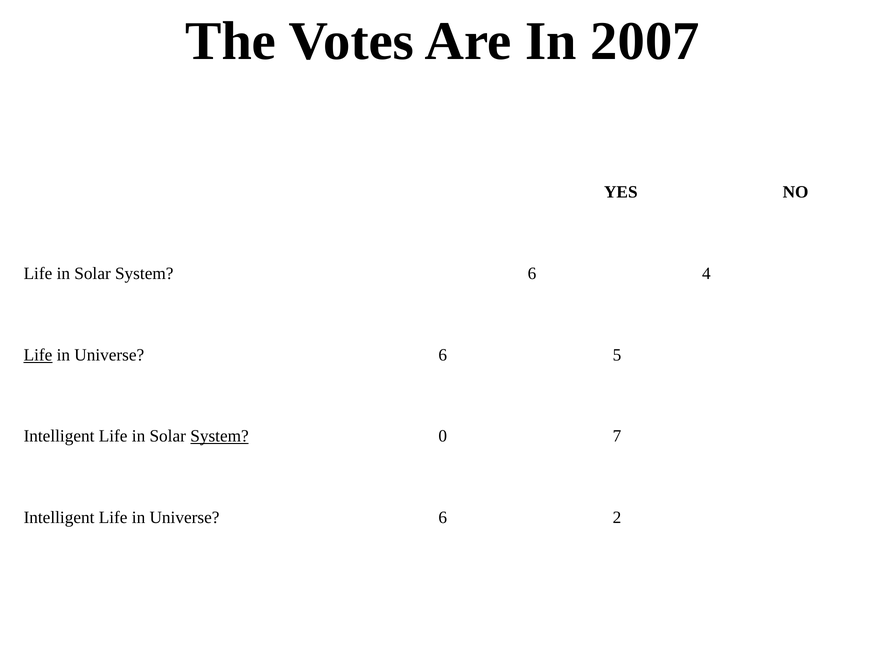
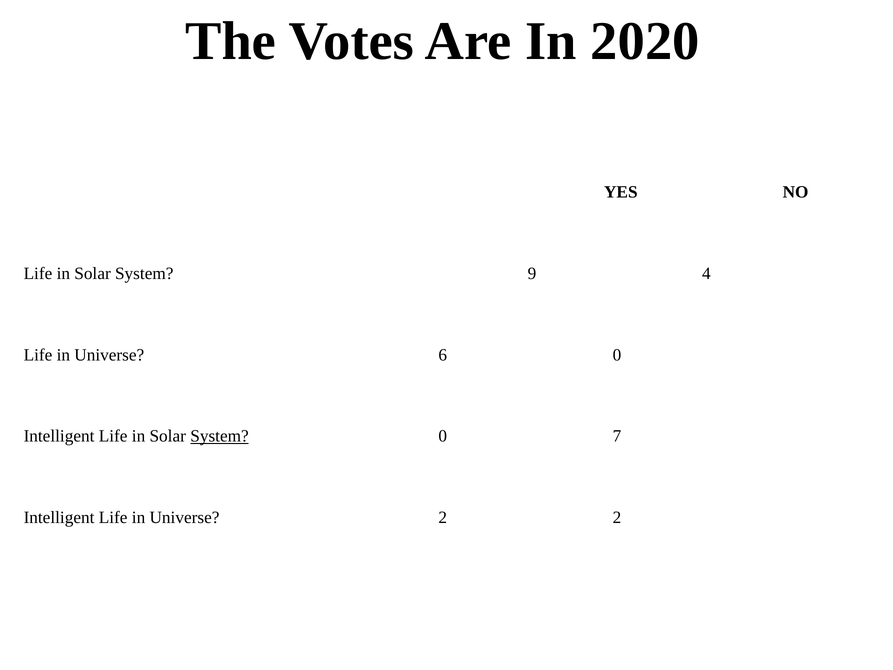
2007: 2007 -> 2020 (645, 41)
System 6: 6 -> 9 (532, 273)
Life underline: present -> none (38, 355)
6 5: 5 -> 0 (617, 355)
6: 6 -> 2 (443, 517)
